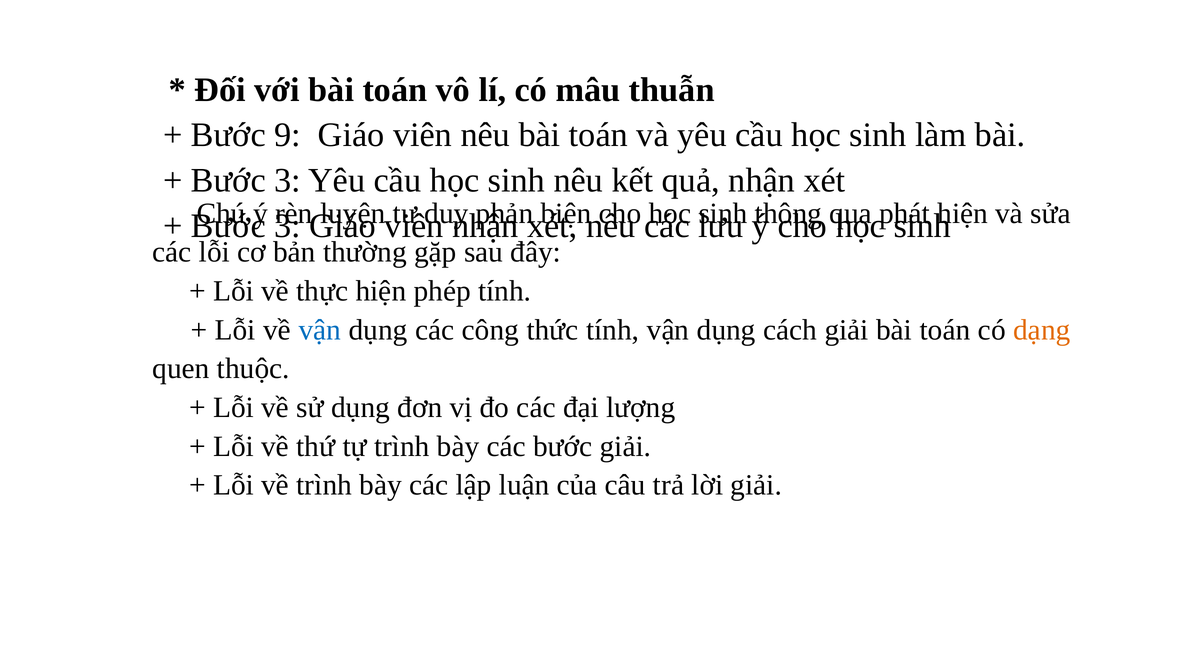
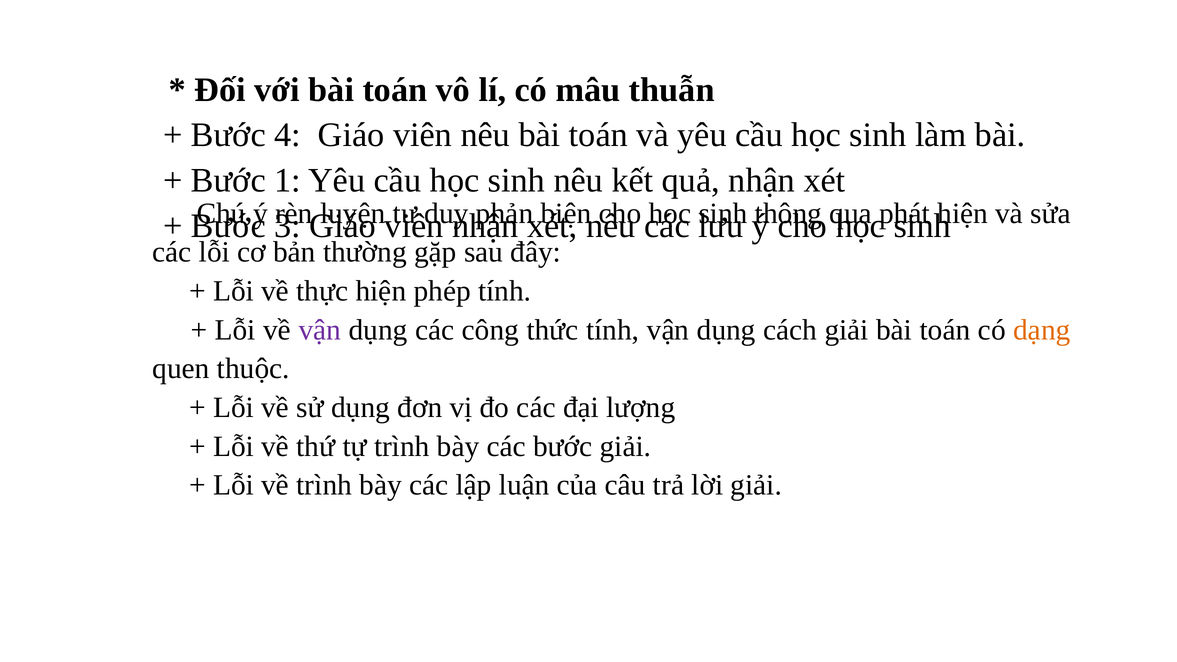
9: 9 -> 4 (288, 135)
3: 3 -> 1 (288, 180)
vận colour: blue -> purple (320, 330)
